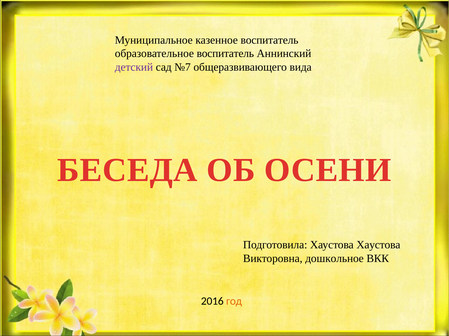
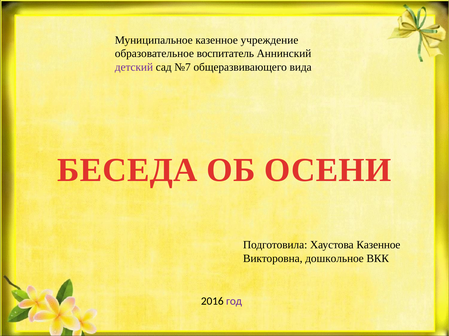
казенное воспитатель: воспитатель -> учреждение (269, 40)
Хаустова Хаустова: Хаустова -> Казенное (378, 245)
год colour: orange -> purple (234, 302)
